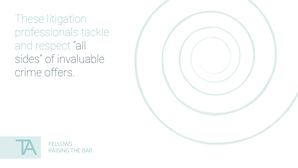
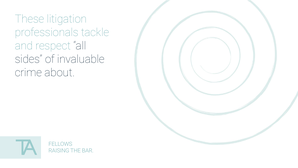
offers: offers -> about (60, 72)
